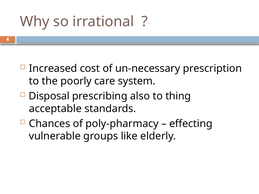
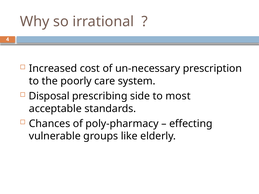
also: also -> side (140, 96)
thing: thing -> most (178, 96)
